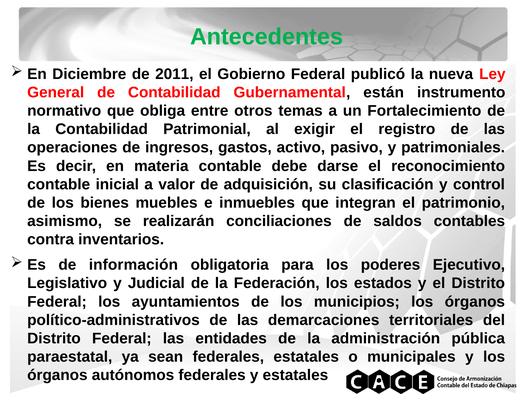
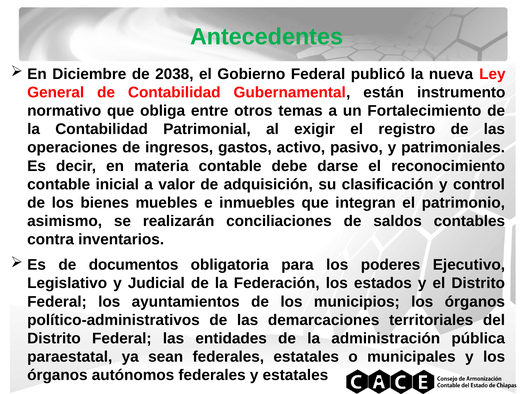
2011: 2011 -> 2038 (174, 74)
información: información -> documentos (134, 265)
